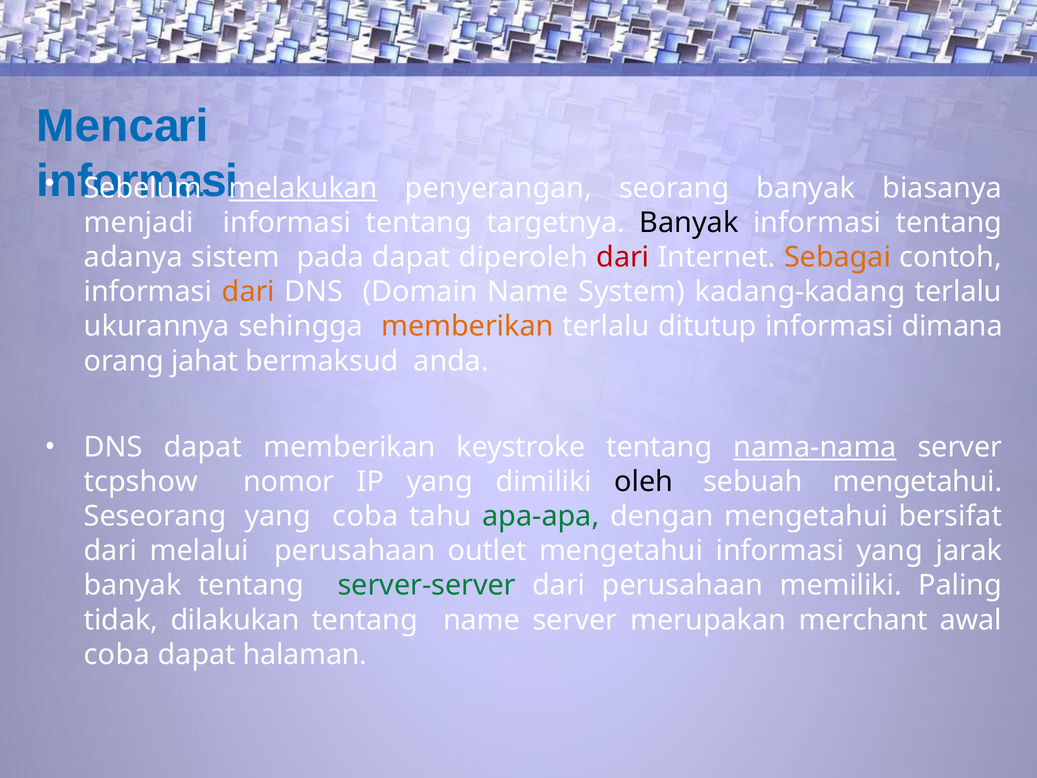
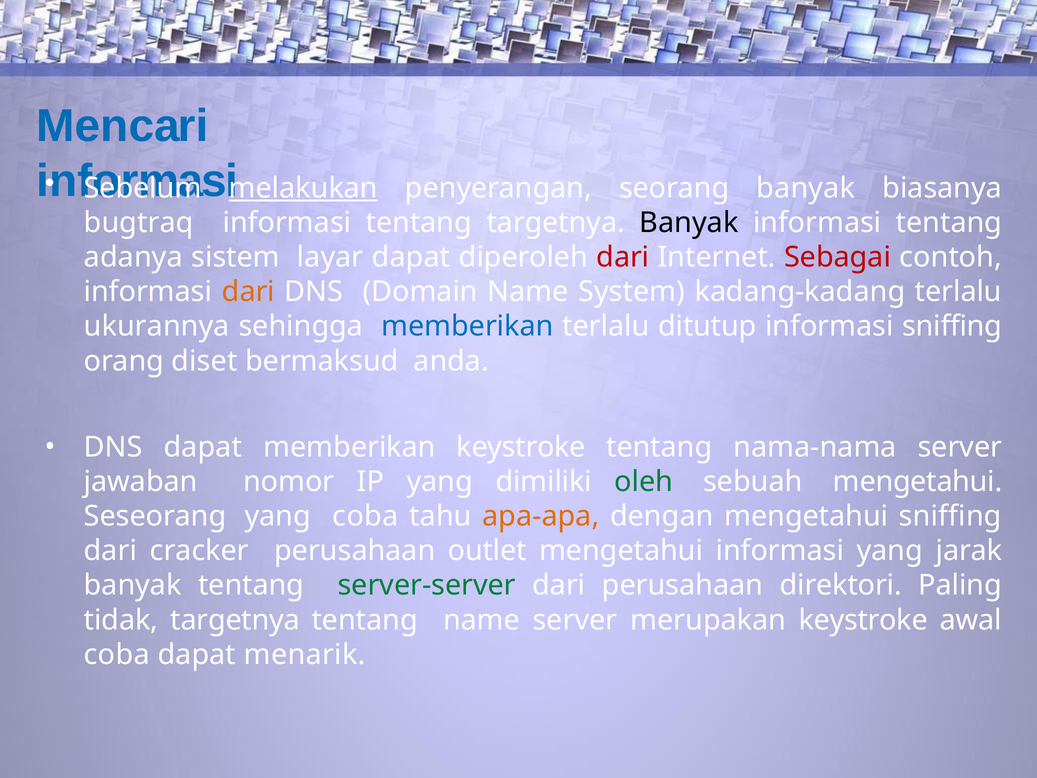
menjadi: menjadi -> bugtraq (139, 223)
pada: pada -> layar (330, 257)
Sebagai colour: orange -> red (838, 257)
memberikan colour: orange -> blue (467, 326)
informasi dimana: dimana -> sniffing (952, 326)
jahat: jahat -> diset (205, 361)
nama-nama underline: present -> none (815, 447)
tcpshow: tcpshow -> jawaban (141, 481)
oleh colour: black -> green (644, 481)
apa-apa colour: green -> orange (541, 516)
mengetahui bersifat: bersifat -> sniffing (950, 516)
melalui: melalui -> cracker (199, 551)
memiliki: memiliki -> direktori (841, 585)
tidak dilakukan: dilakukan -> targetnya (235, 620)
merupakan merchant: merchant -> keystroke (863, 620)
halaman: halaman -> menarik (305, 654)
